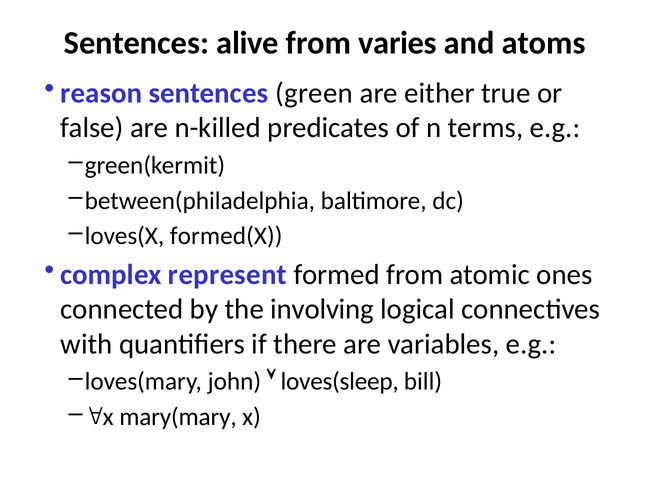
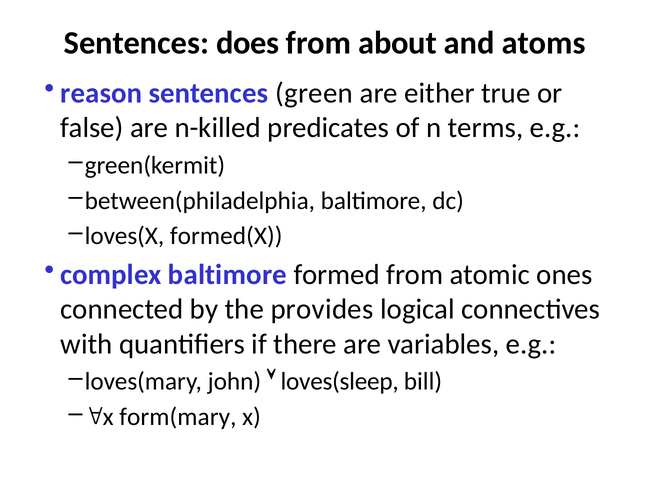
alive: alive -> does (248, 43)
varies: varies -> about (398, 43)
complex represent: represent -> baltimore (227, 274)
involving: involving -> provides (322, 309)
mary(mary: mary(mary -> form(mary (178, 417)
